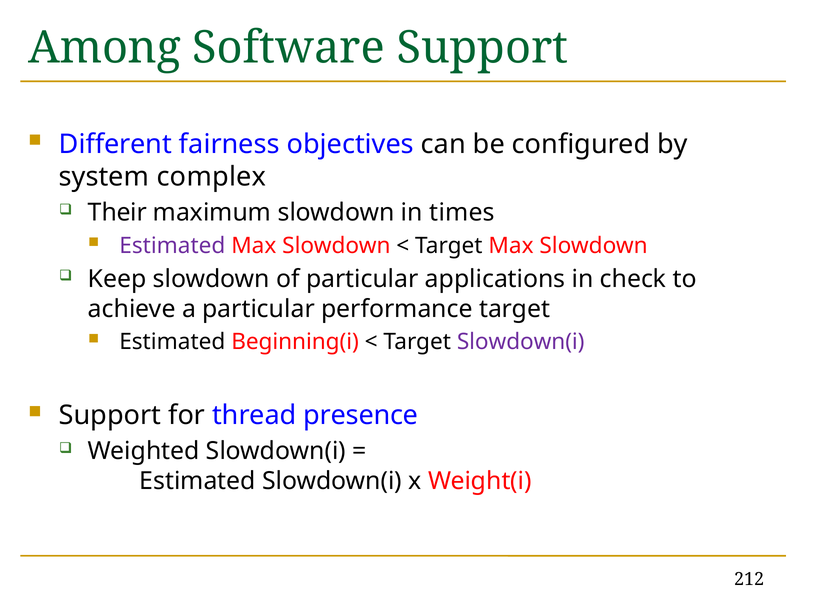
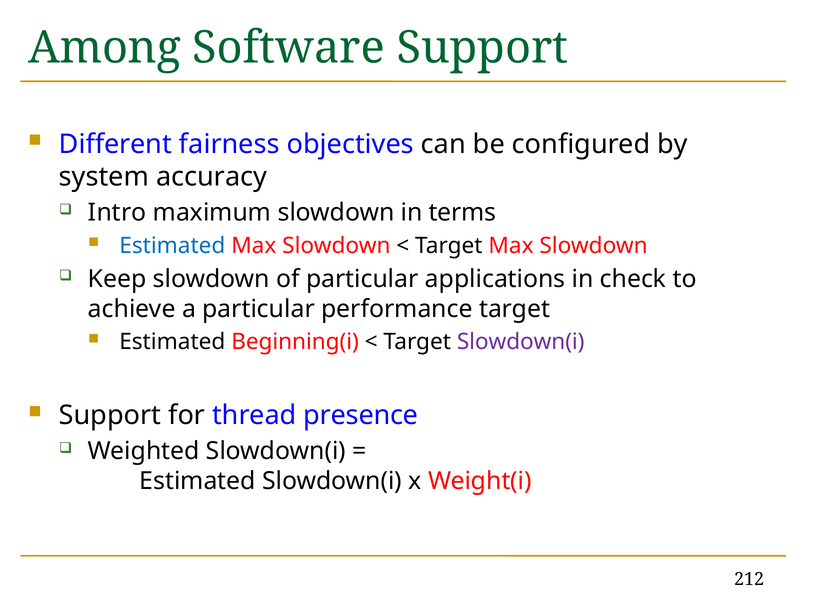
complex: complex -> accuracy (212, 177)
Their: Their -> Intro (117, 213)
times: times -> terms (462, 213)
Estimated colour: purple -> blue (172, 245)
